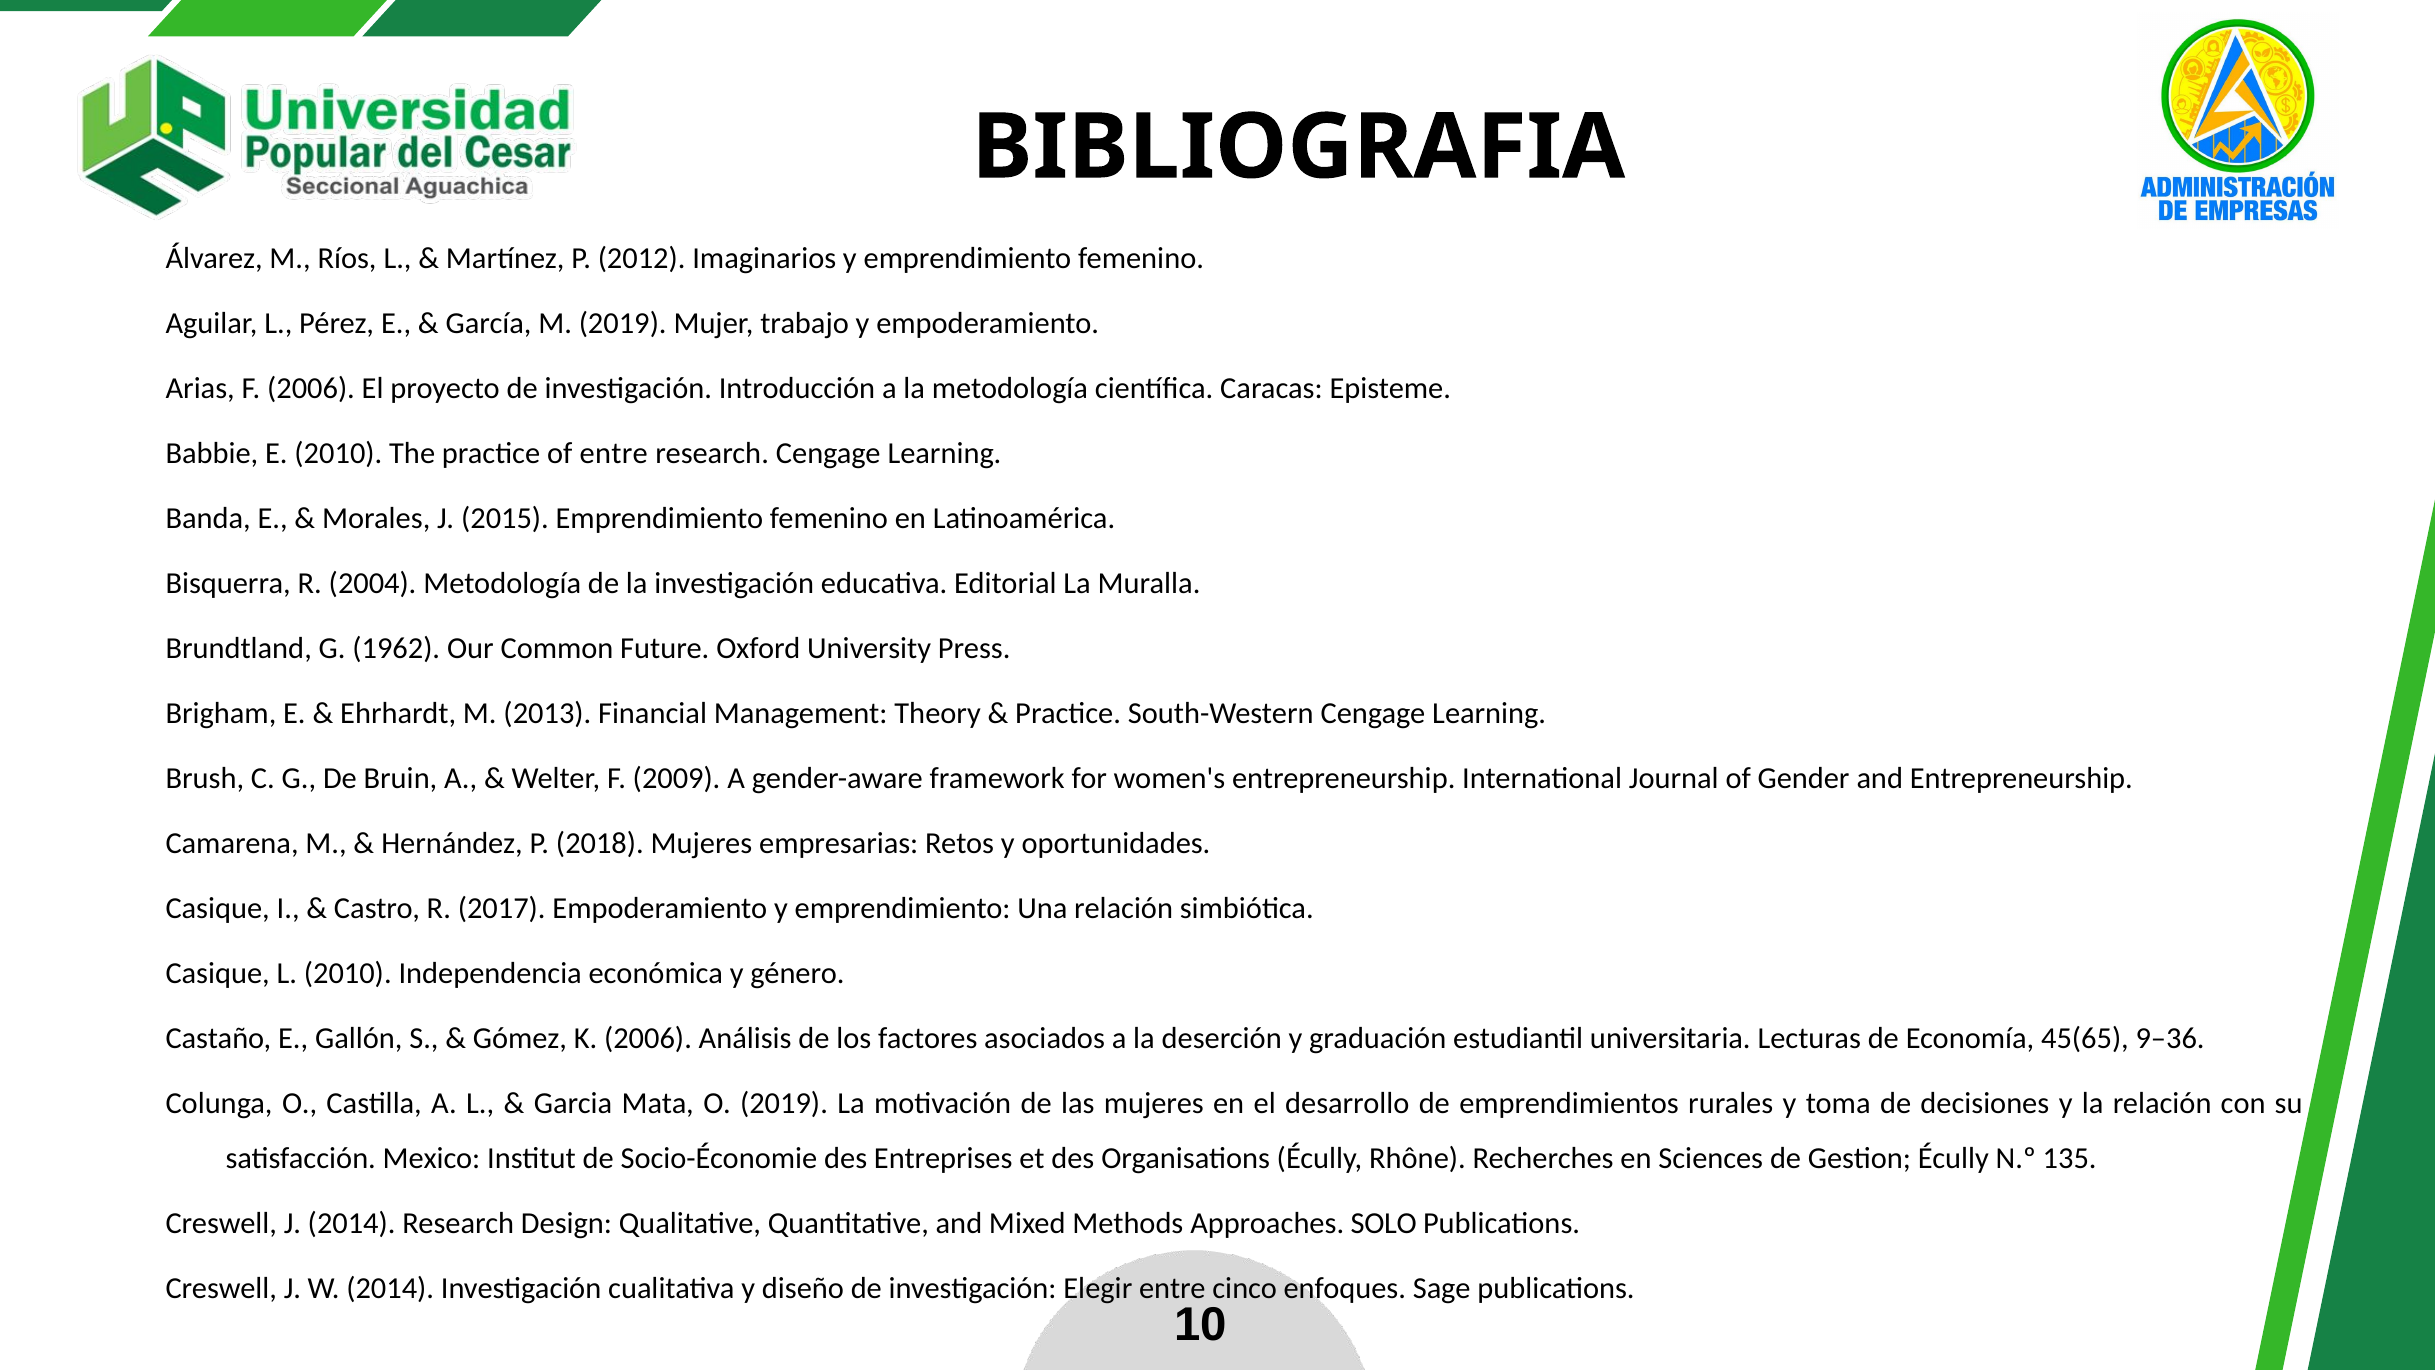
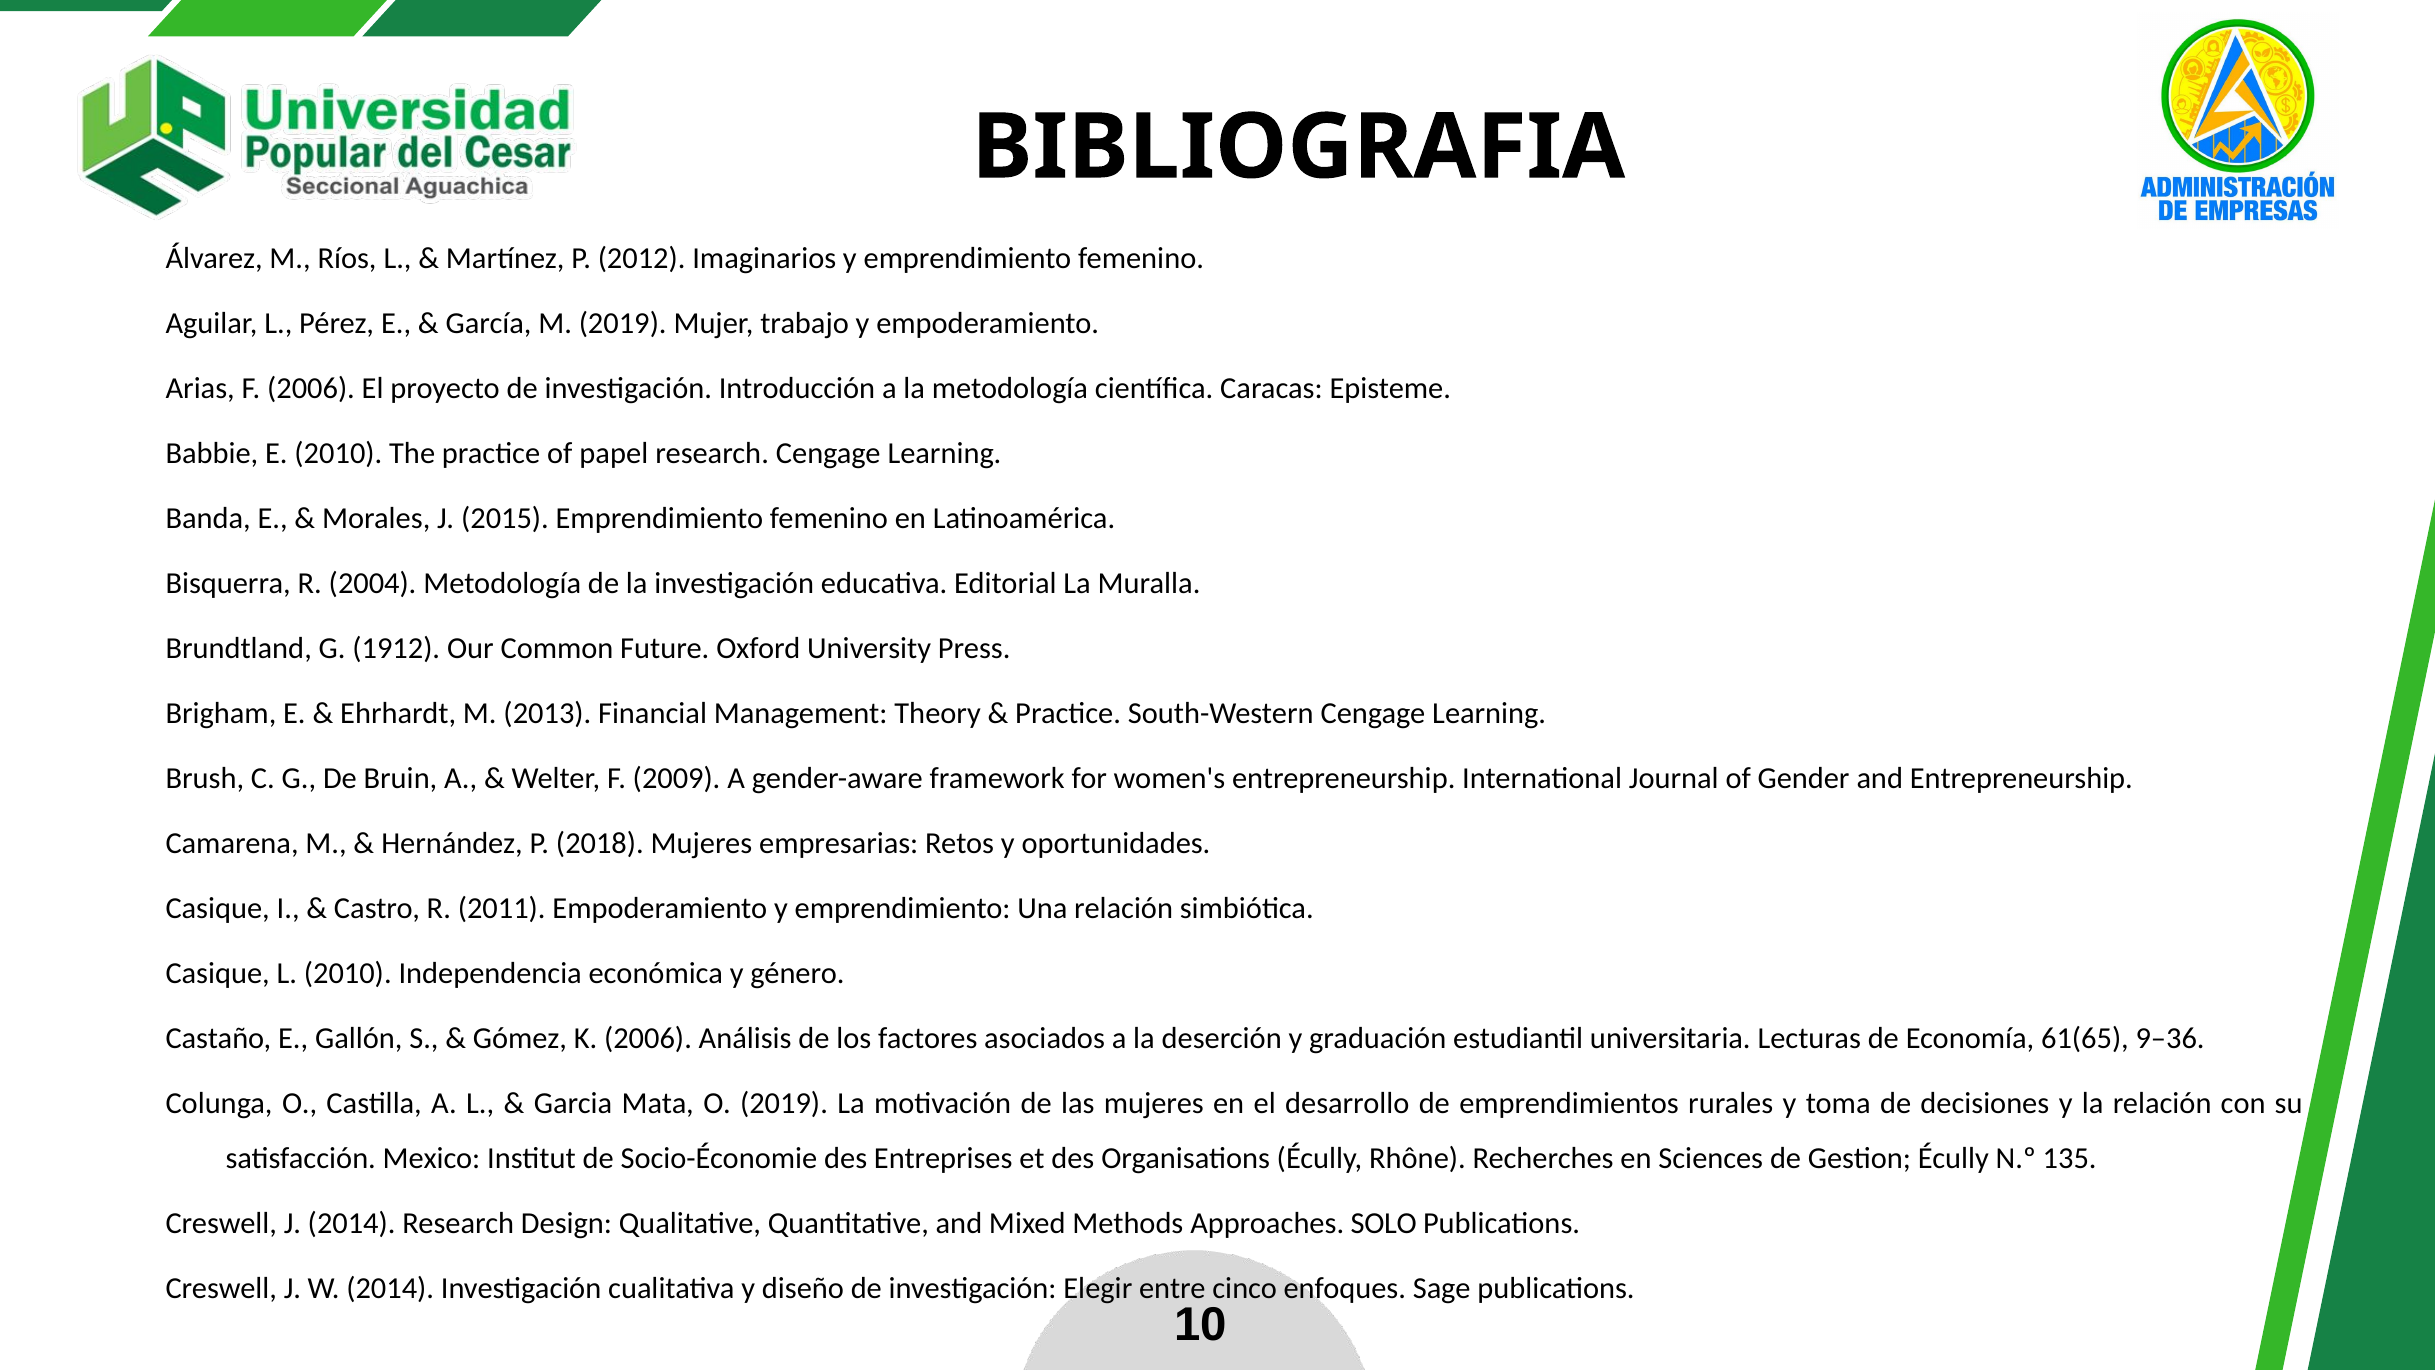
of entre: entre -> papel (614, 454)
1962: 1962 -> 1912 (396, 648)
2017: 2017 -> 2011 (502, 908)
45(65: 45(65 -> 61(65 (2085, 1038)
